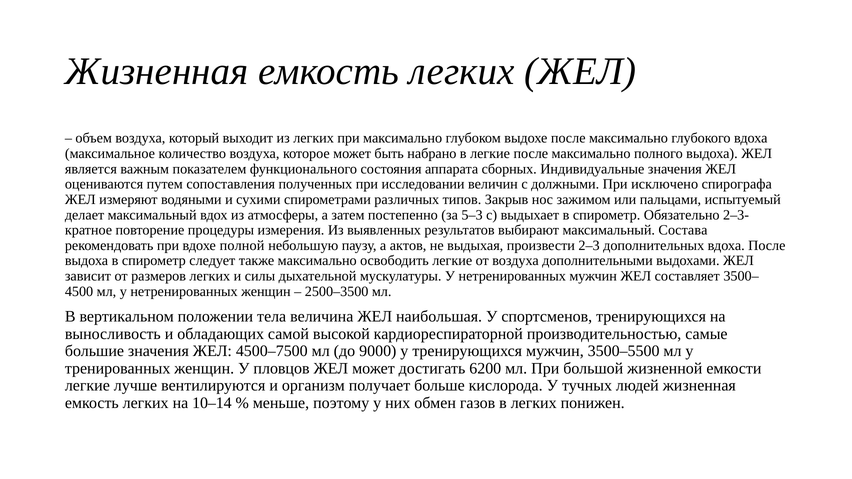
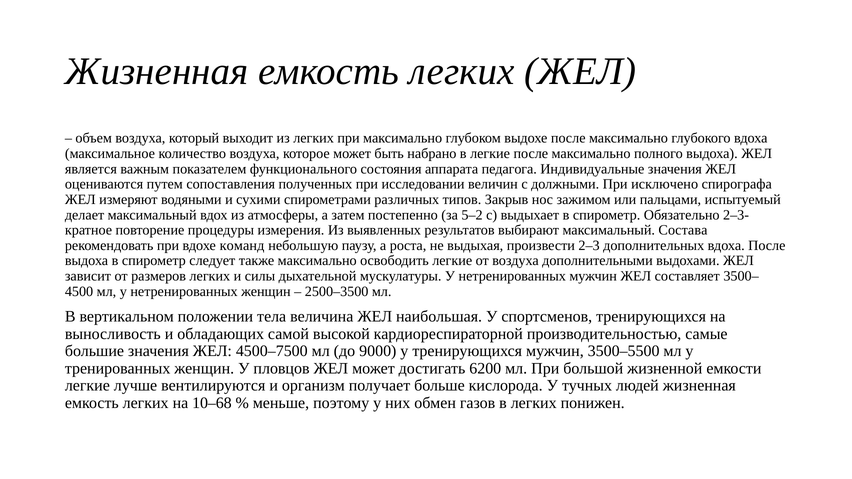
сборных: сборных -> педагога (509, 169)
5–3: 5–3 -> 5–2 (472, 215)
полной: полной -> команд (242, 246)
актов: актов -> роста (408, 246)
10–14: 10–14 -> 10–68 (212, 403)
